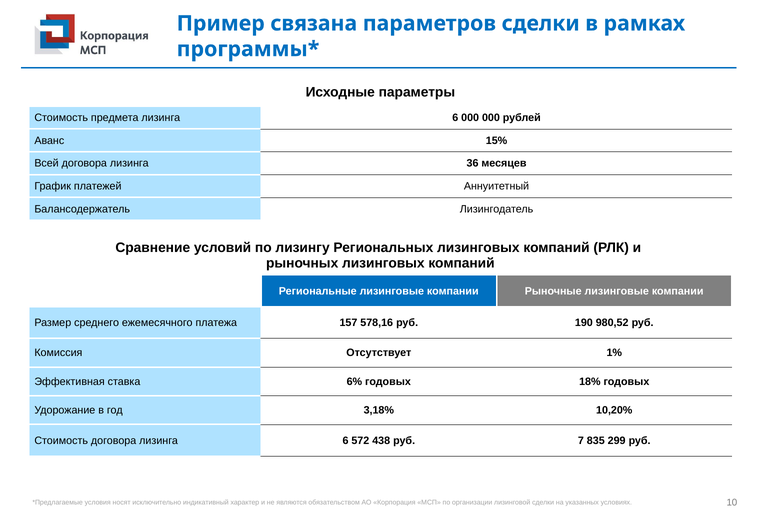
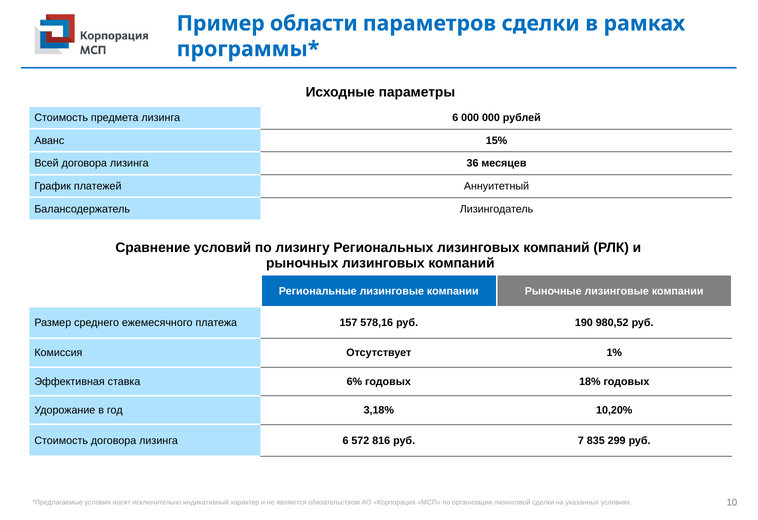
связана: связана -> области (314, 23)
438: 438 -> 816 (381, 440)
